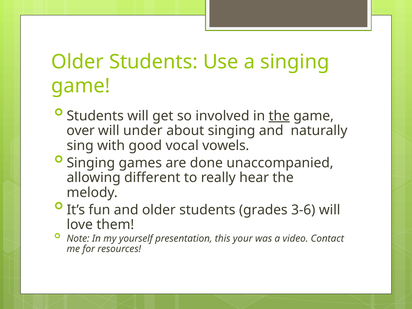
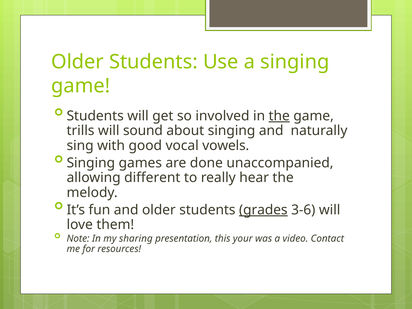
over: over -> trills (81, 131)
under: under -> sound (143, 131)
grades underline: none -> present (263, 210)
yourself: yourself -> sharing (136, 239)
